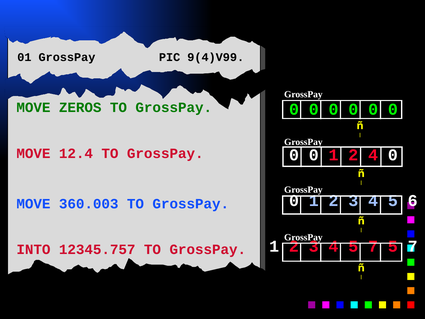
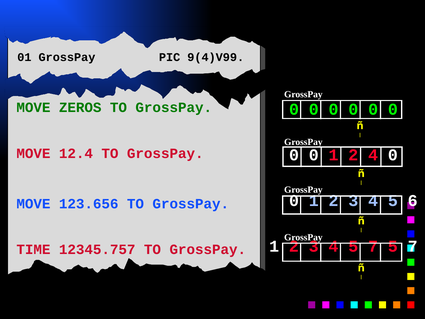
360.003: 360.003 -> 123.656 (89, 204)
INTO: INTO -> TIME (33, 249)
